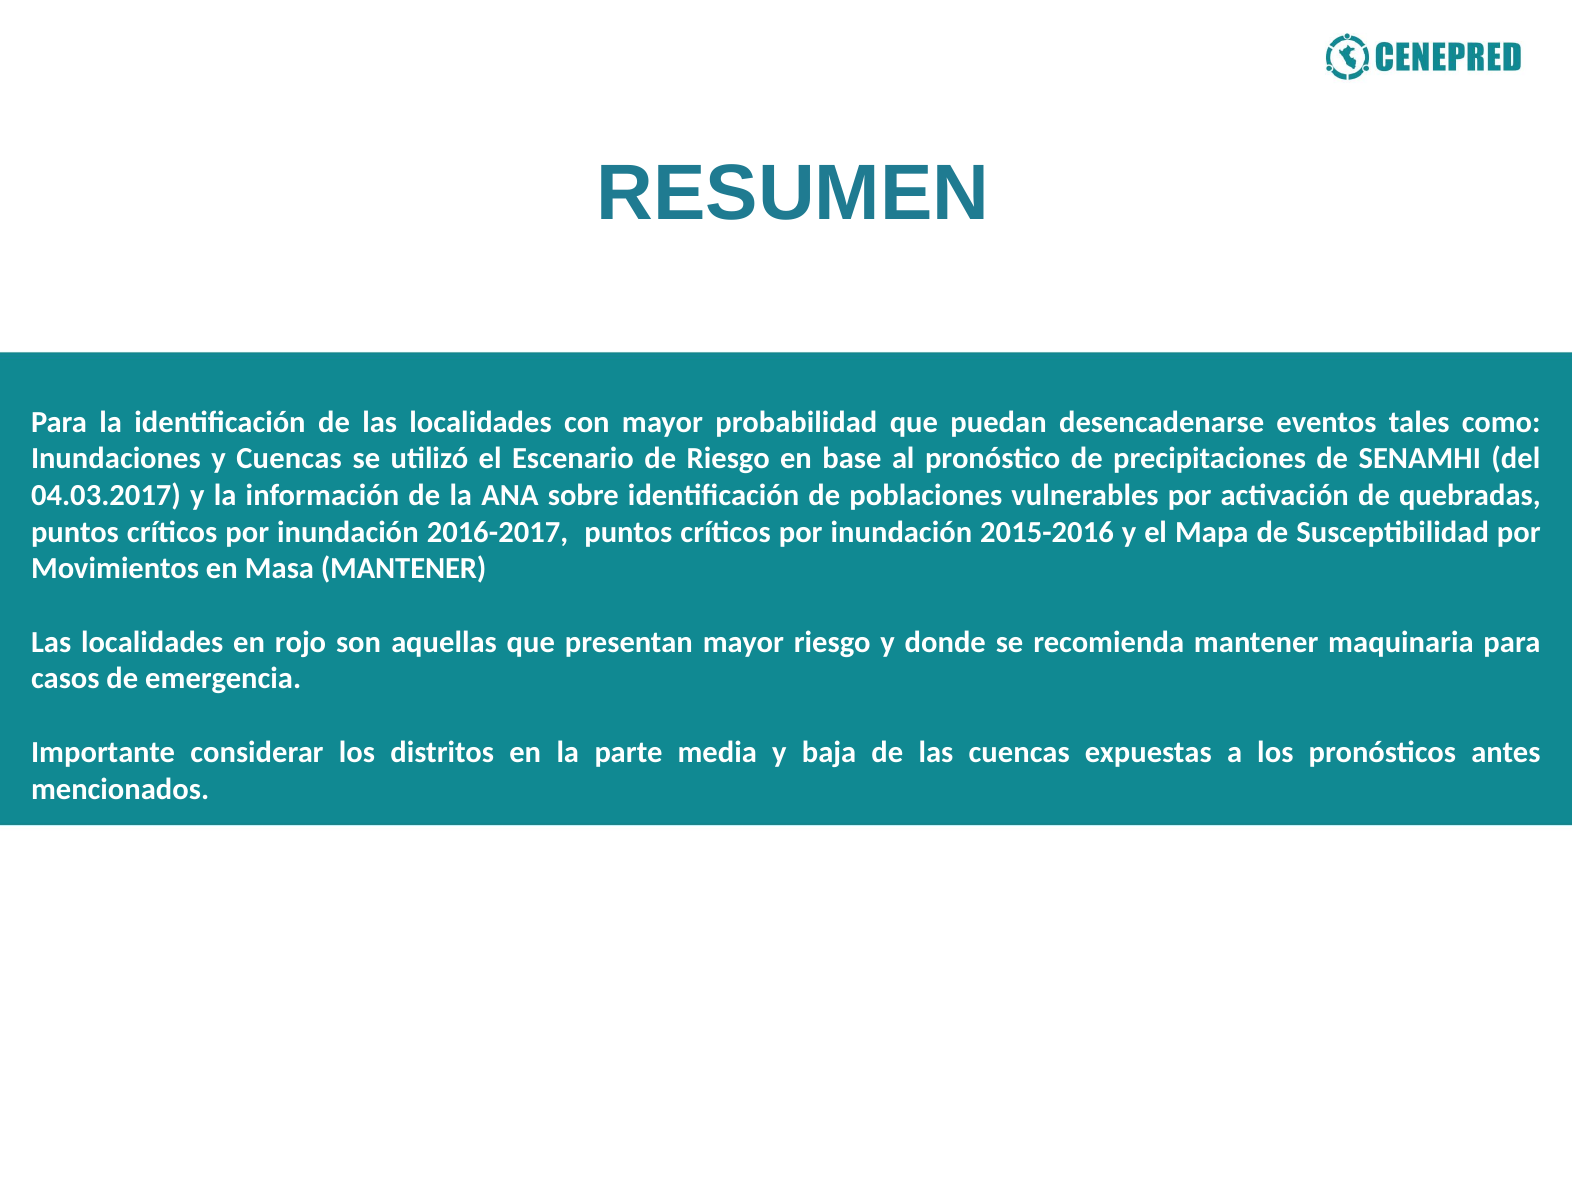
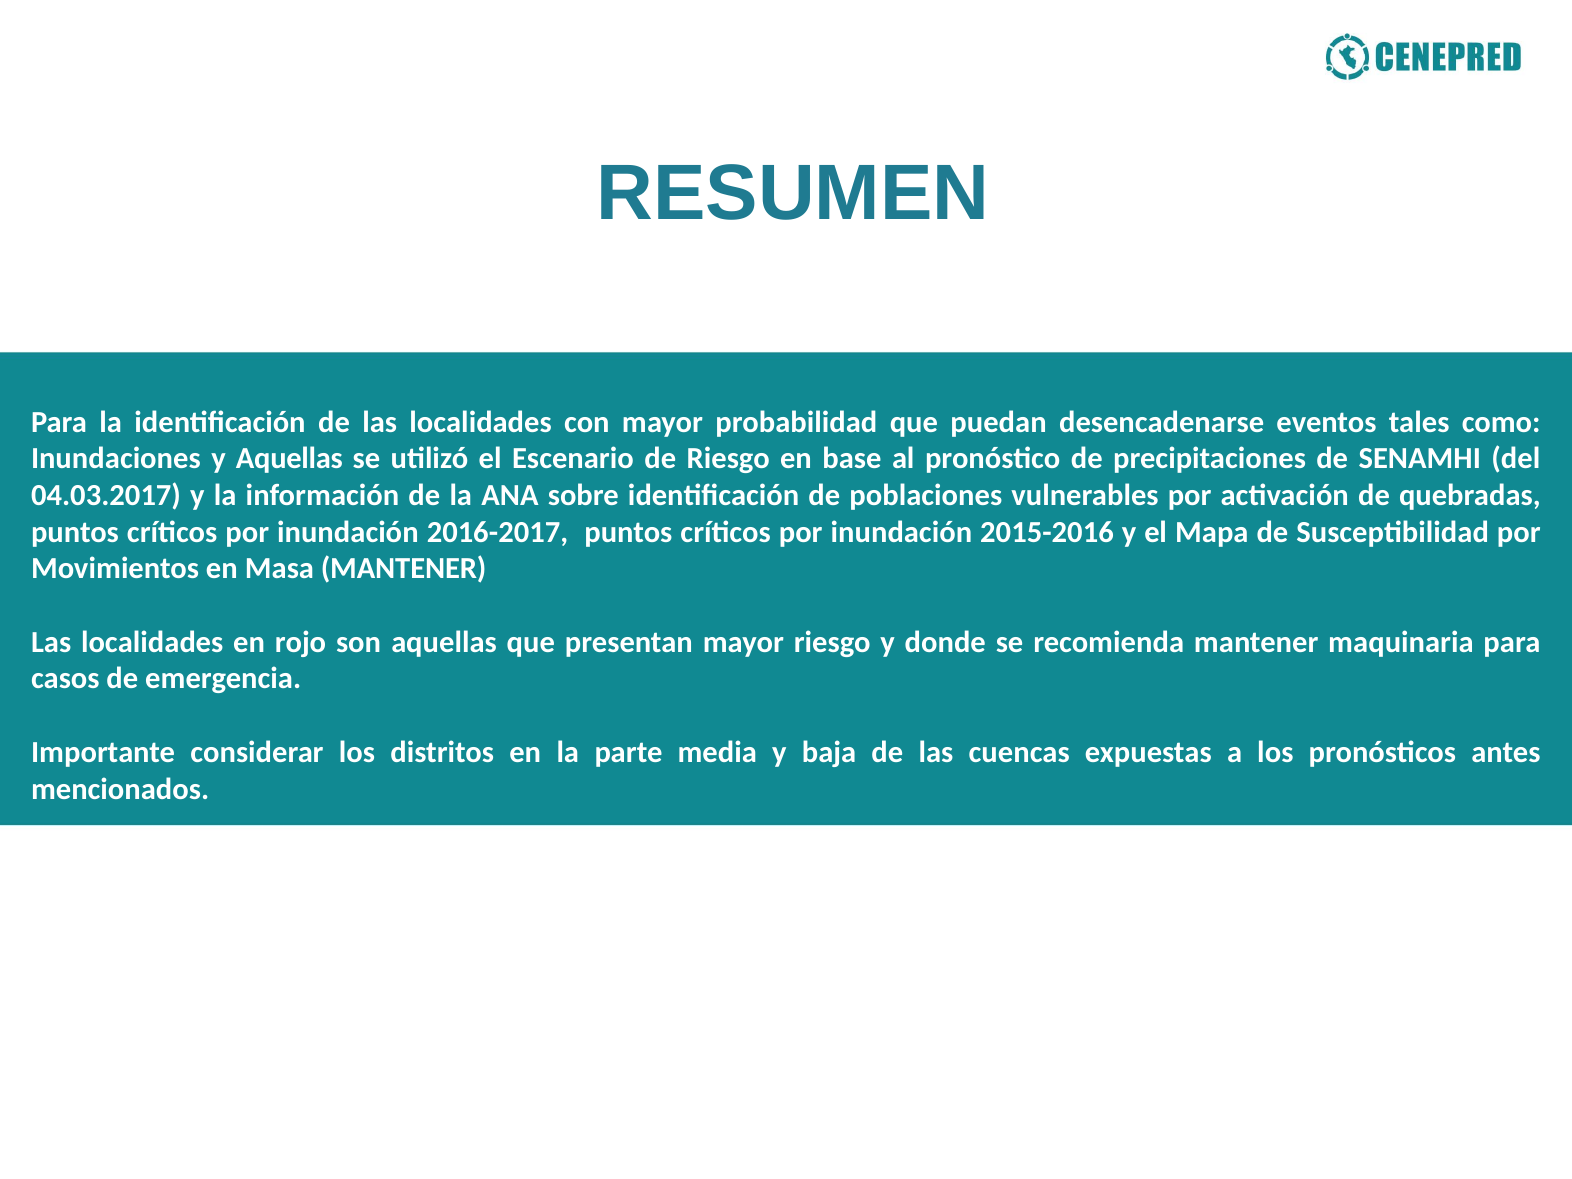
y Cuencas: Cuencas -> Aquellas (289, 459)
